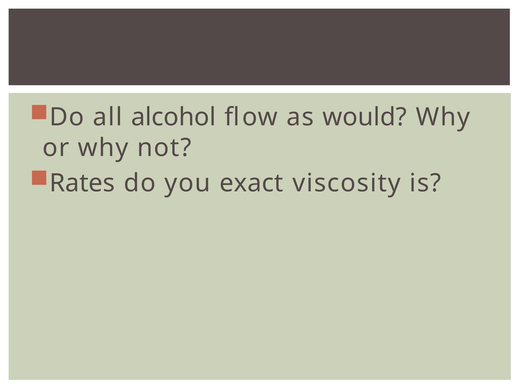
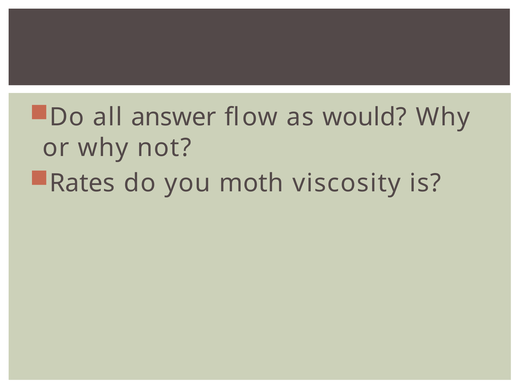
alcohol: alcohol -> answer (174, 117)
exact: exact -> moth (251, 183)
